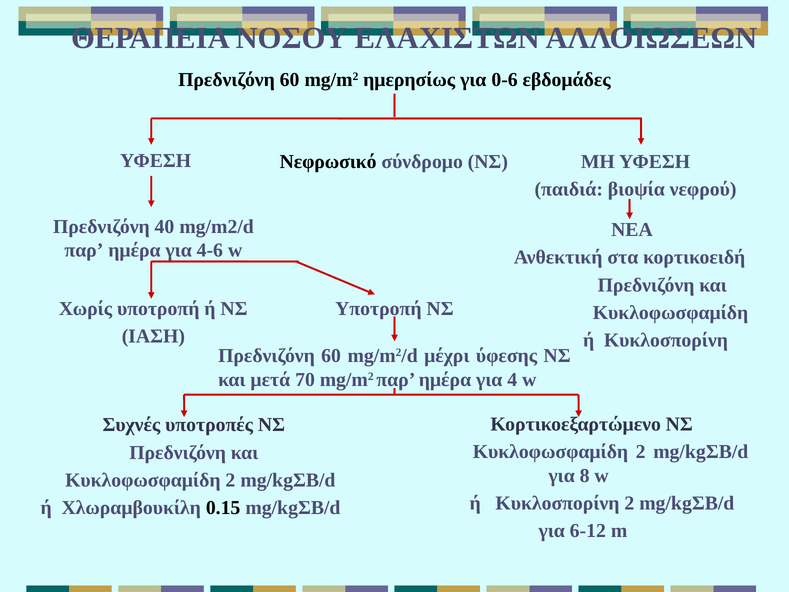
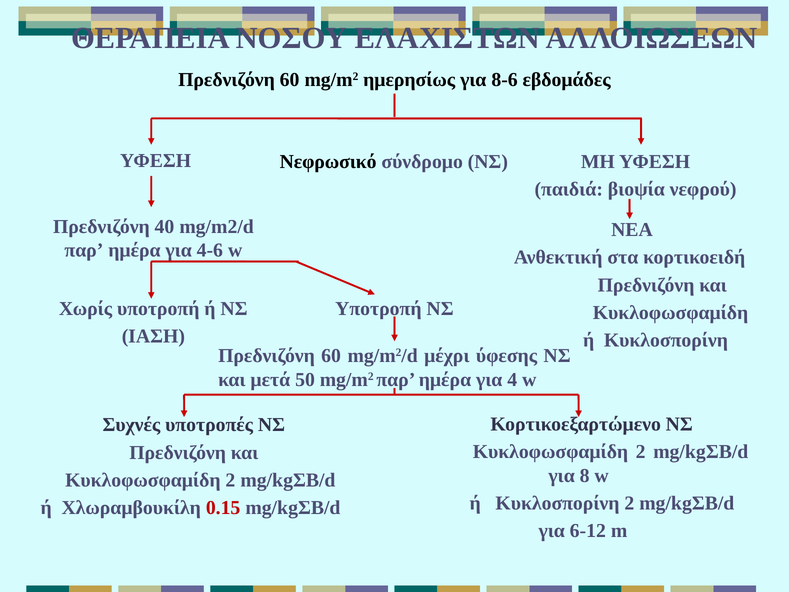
0-6: 0-6 -> 8-6 (505, 80)
70: 70 -> 50 (305, 379)
0.15 colour: black -> red (223, 508)
